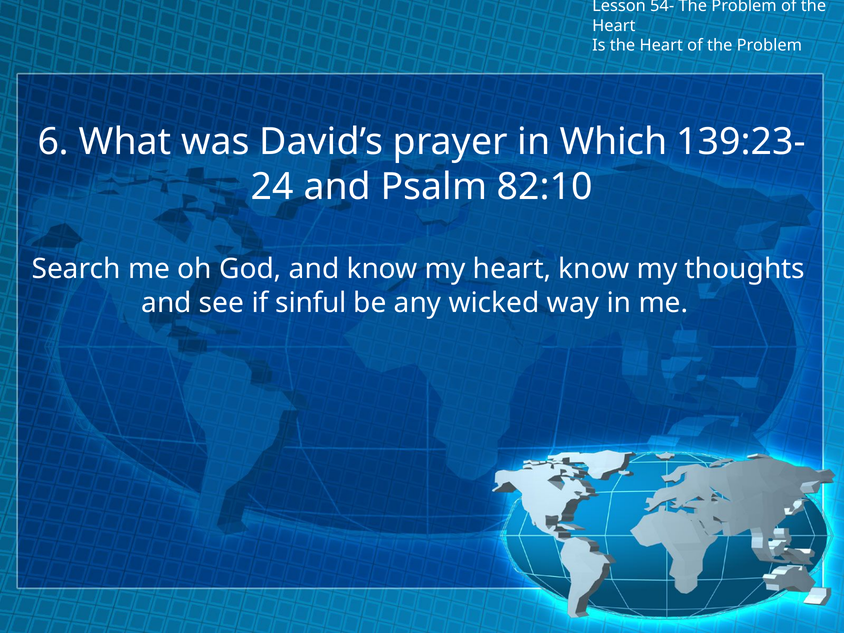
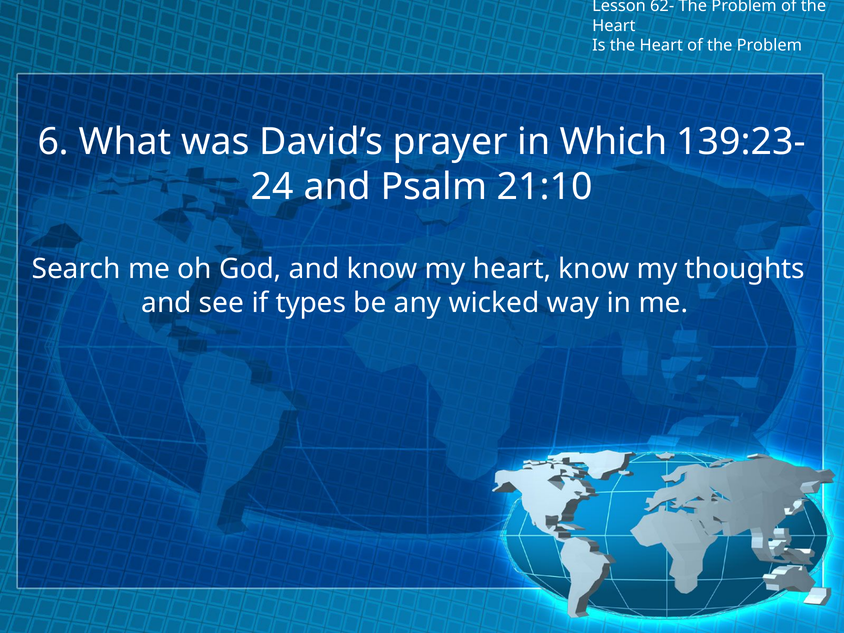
54-: 54- -> 62- (662, 6)
82:10: 82:10 -> 21:10 (545, 187)
sinful: sinful -> types (311, 303)
